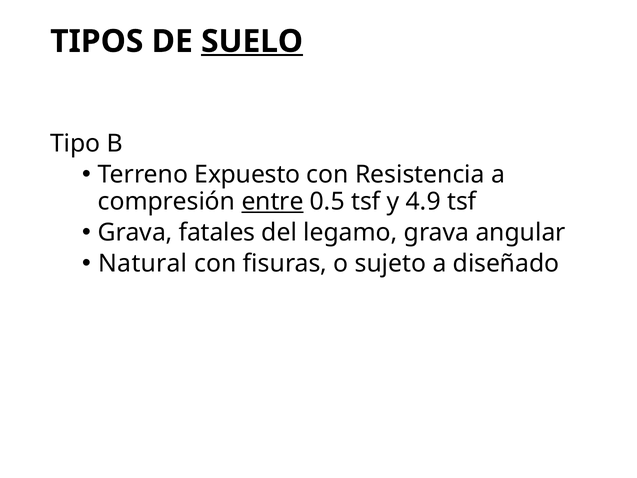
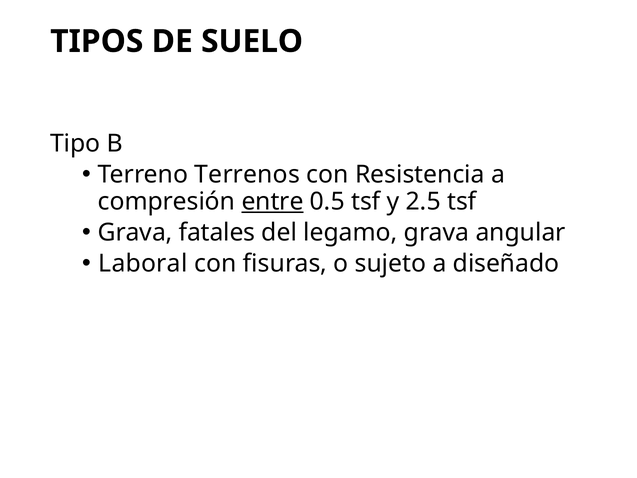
SUELO underline: present -> none (252, 41)
Expuesto: Expuesto -> Terrenos (247, 175)
4.9: 4.9 -> 2.5 (423, 201)
Natural: Natural -> Laboral (143, 264)
